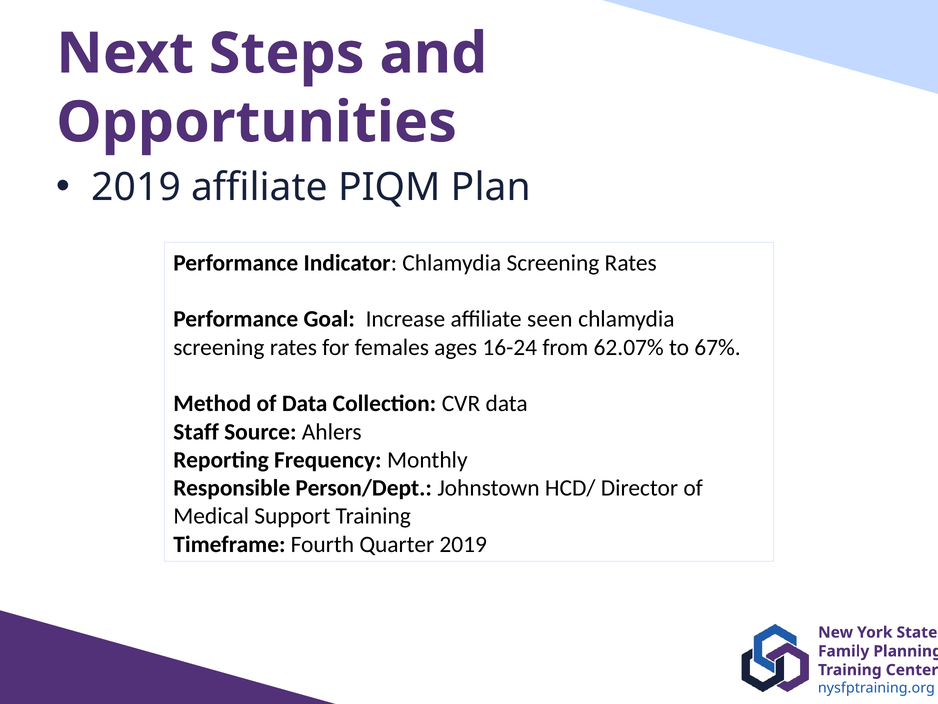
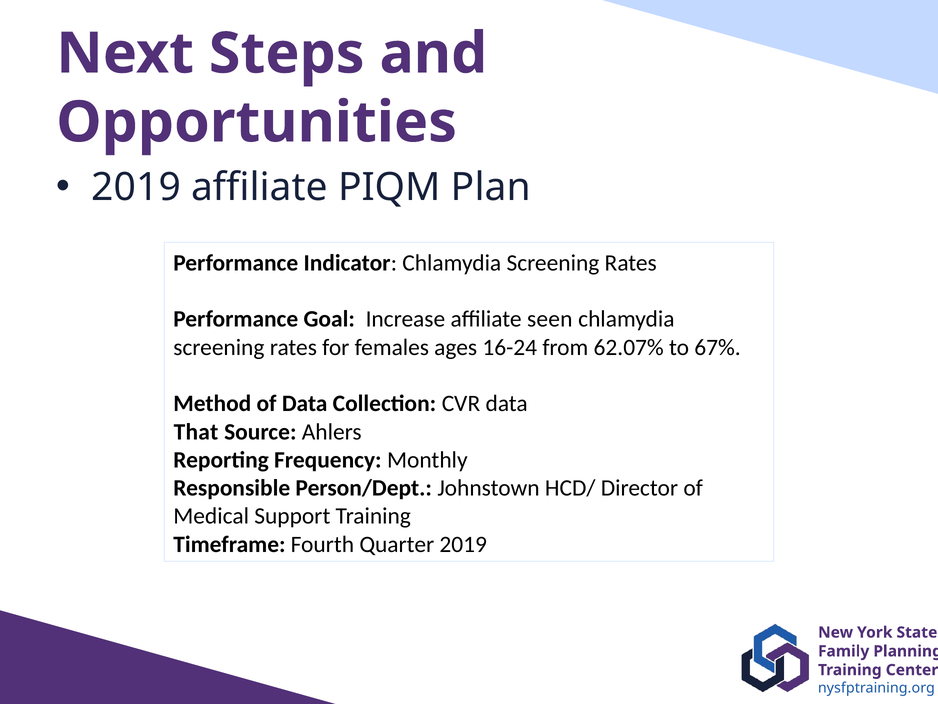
Staff: Staff -> That (196, 431)
